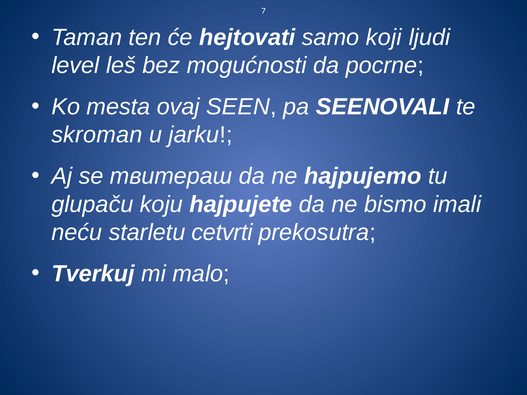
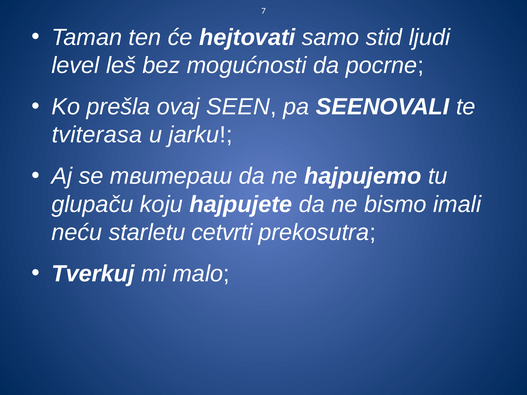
koji: koji -> stid (384, 38)
mesta: mesta -> prešla (118, 107)
skroman: skroman -> tviterasa (97, 135)
